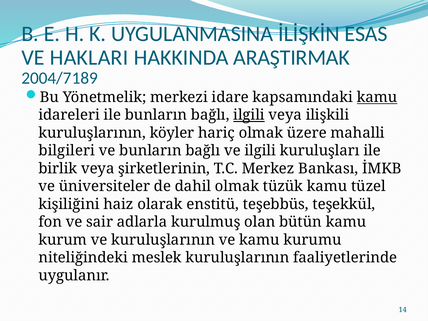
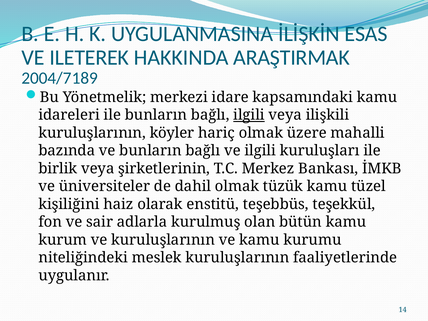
HAKLARI: HAKLARI -> ILETEREK (89, 58)
kamu underline: present -> none (377, 97)
bilgileri: bilgileri -> bazında (67, 151)
